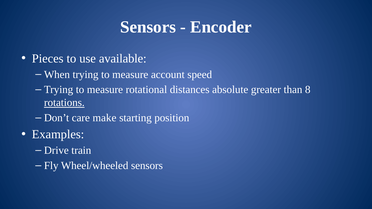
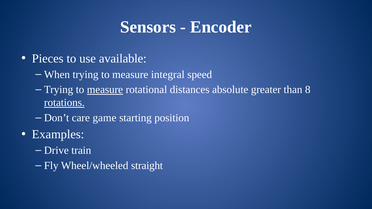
account: account -> integral (168, 75)
measure underline: none -> present (105, 90)
make: make -> game (104, 118)
Wheel/wheeled sensors: sensors -> straight (147, 166)
